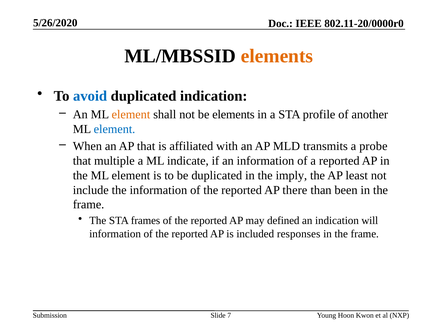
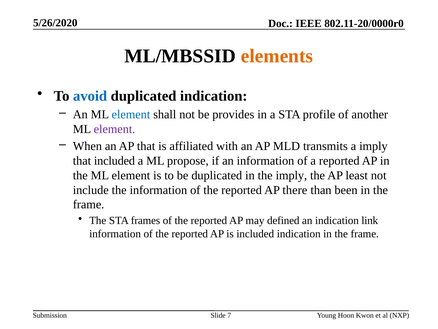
element colour: orange -> blue (131, 114)
be elements: elements -> provides (233, 114)
element colour: blue -> purple (115, 129)
a probe: probe -> imply (373, 146)
that multiple: multiple -> included (114, 161)
indicate: indicate -> propose (188, 161)
will: will -> link (370, 220)
included responses: responses -> indication (299, 233)
